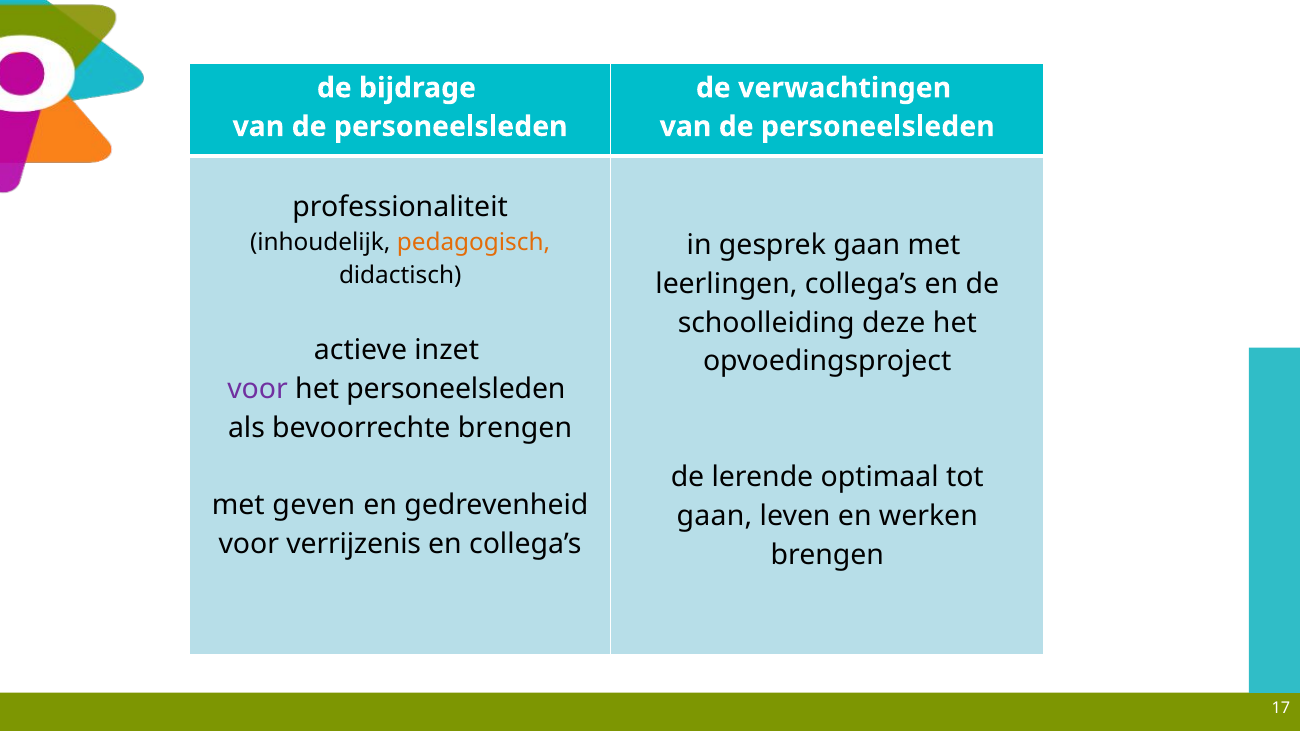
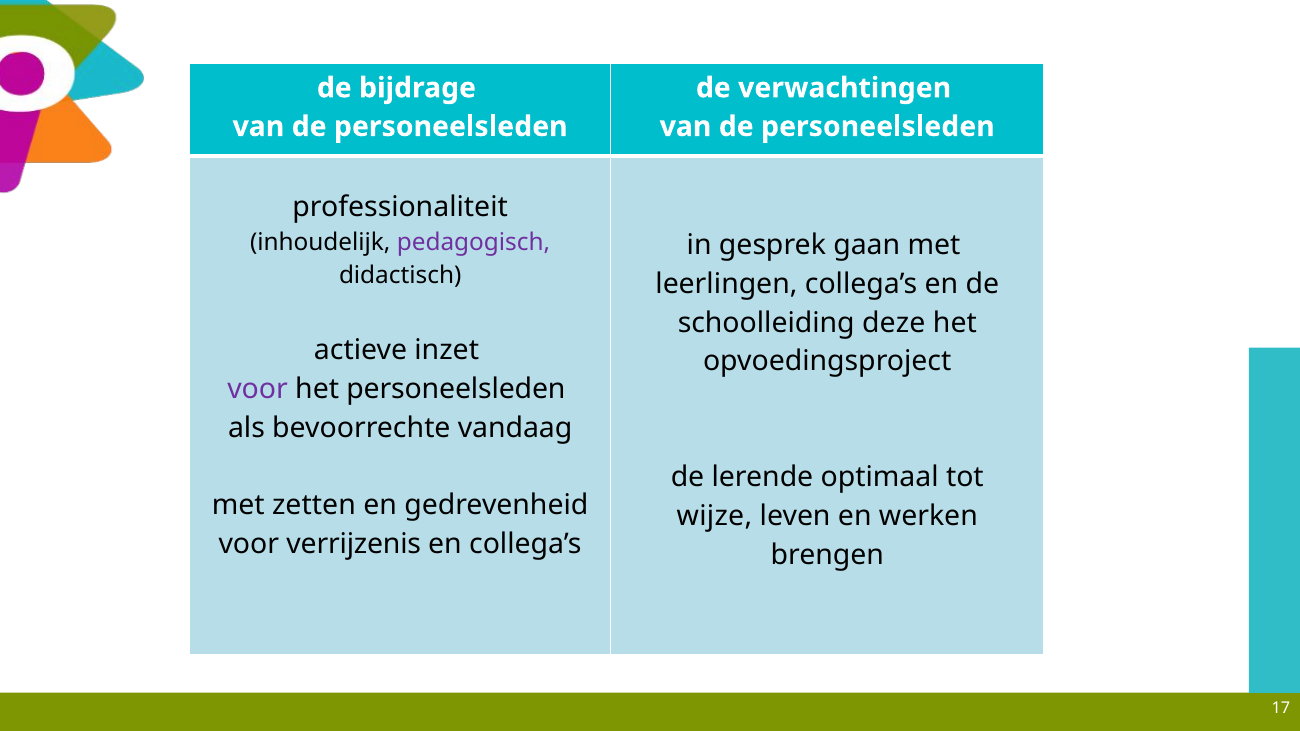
pedagogisch colour: orange -> purple (473, 242)
bevoorrechte brengen: brengen -> vandaag (515, 428)
geven: geven -> zetten (314, 505)
gaan: gaan -> wijze (714, 516)
